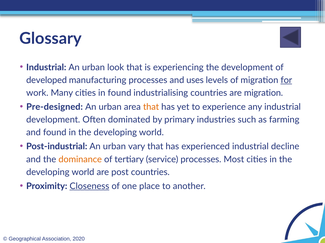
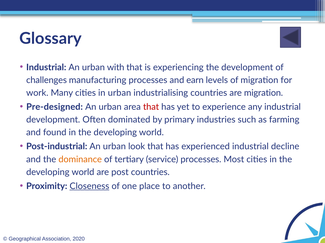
look: look -> with (116, 67)
developed: developed -> challenges (47, 80)
uses: uses -> earn (195, 80)
for underline: present -> none (286, 80)
in found: found -> urban (119, 93)
that colour: orange -> red (151, 107)
vary: vary -> look (137, 147)
